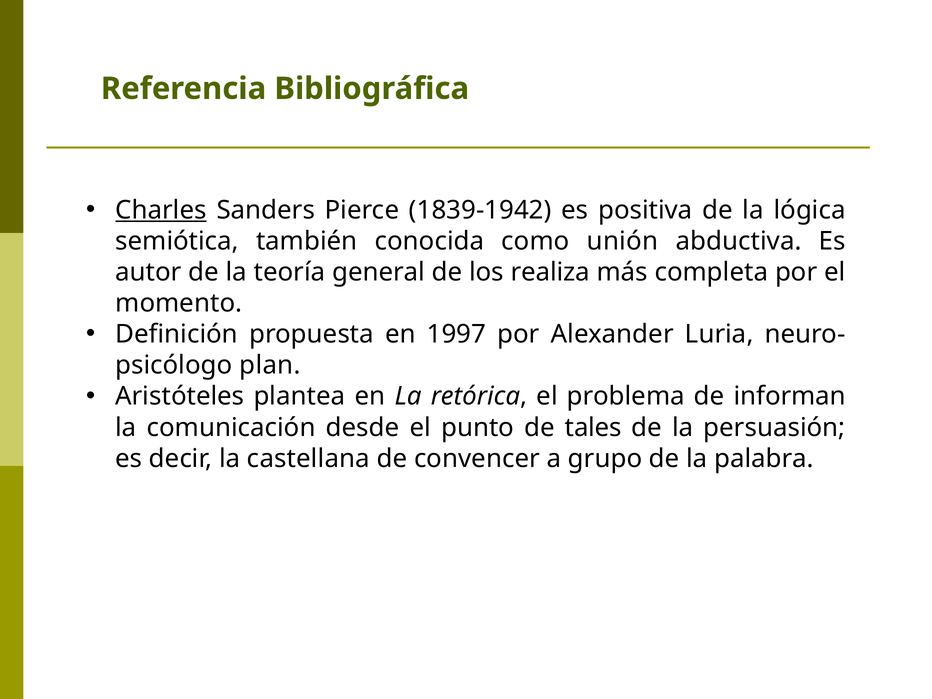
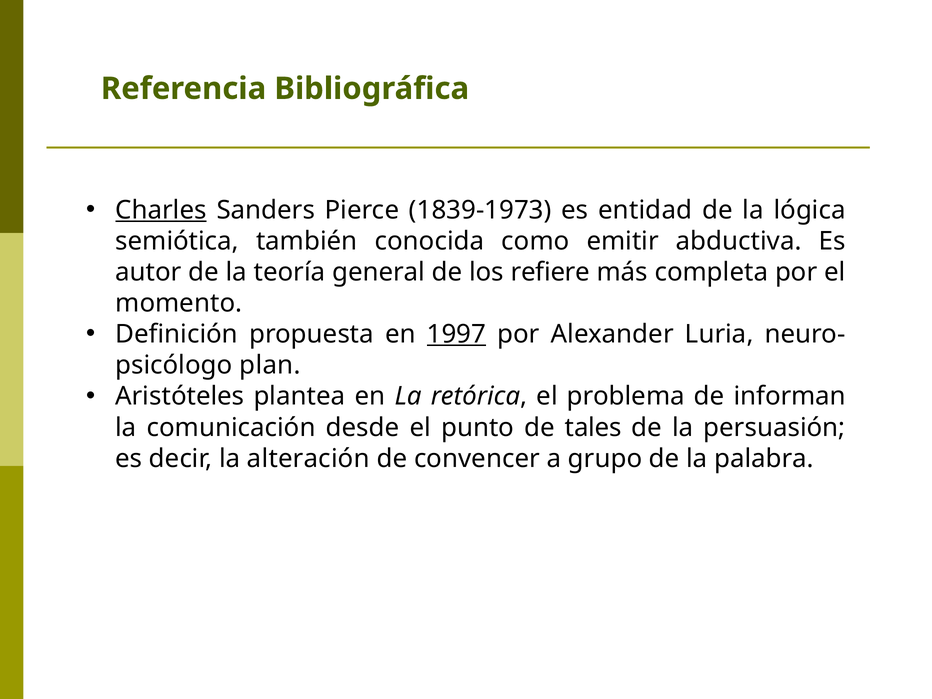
1839-1942: 1839-1942 -> 1839-1973 (480, 210)
positiva: positiva -> entidad (645, 210)
unión: unión -> emitir (623, 241)
realiza: realiza -> refiere (550, 272)
1997 underline: none -> present (456, 334)
castellana: castellana -> alteración (308, 459)
